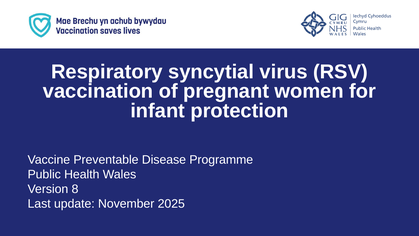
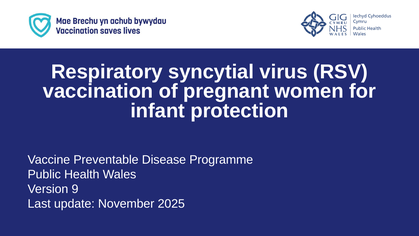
8: 8 -> 9 (75, 189)
